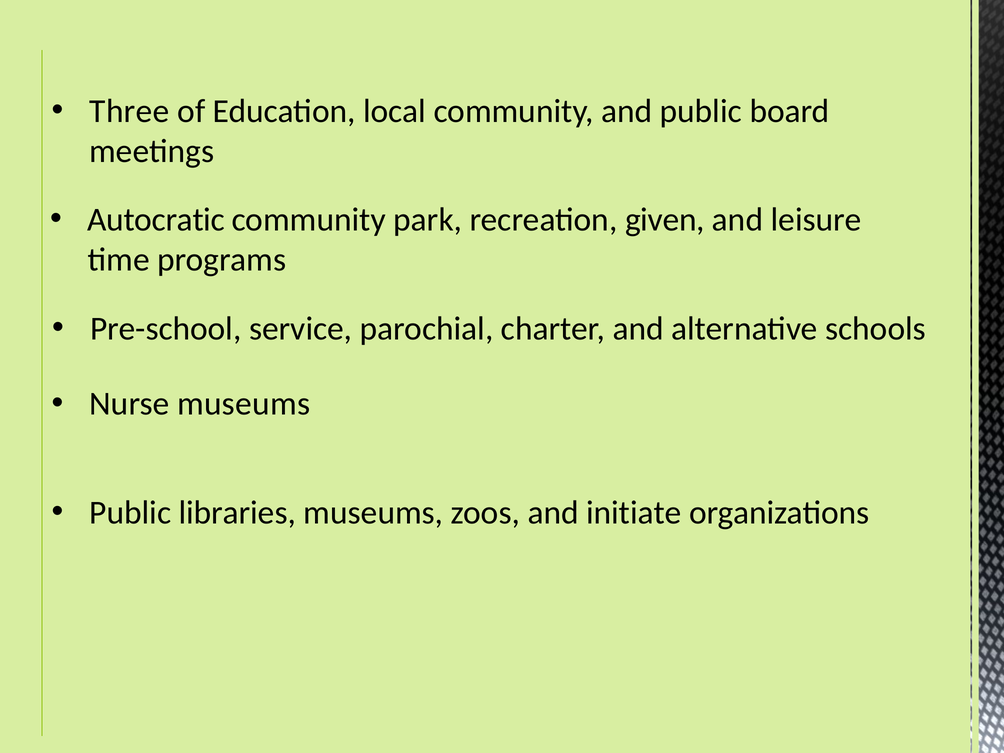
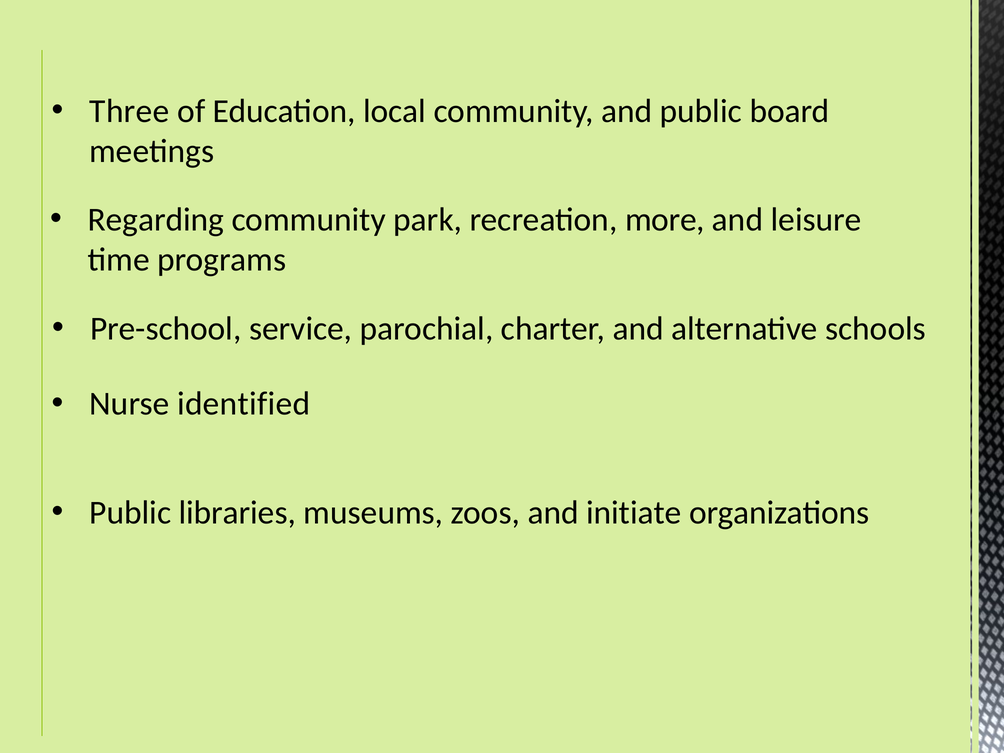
Autocratic: Autocratic -> Regarding (156, 220)
given: given -> more (665, 220)
Nurse museums: museums -> identified (244, 404)
